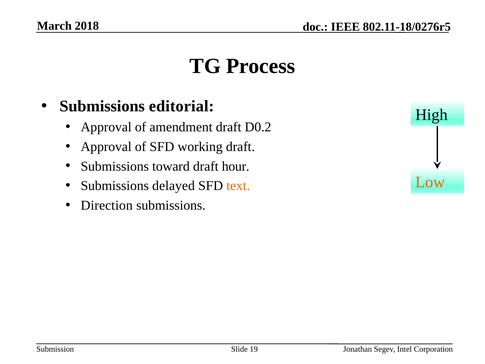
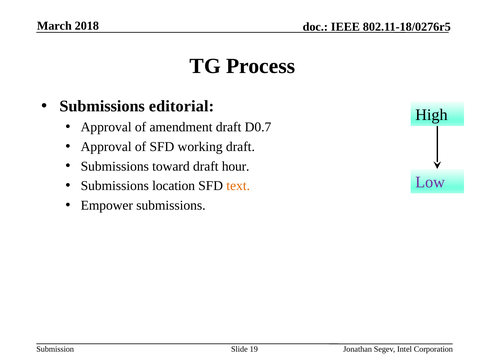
D0.2: D0.2 -> D0.7 (258, 127)
Low colour: orange -> purple (430, 182)
delayed: delayed -> location (174, 186)
Direction: Direction -> Empower (107, 205)
